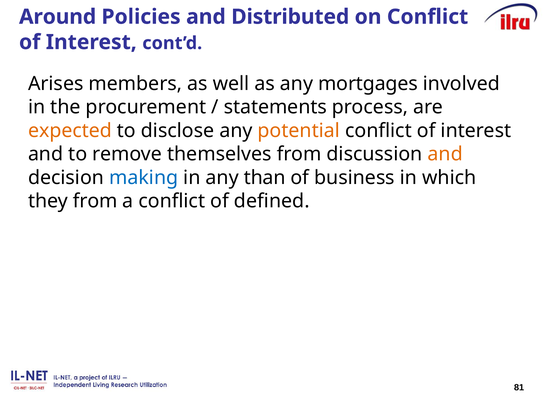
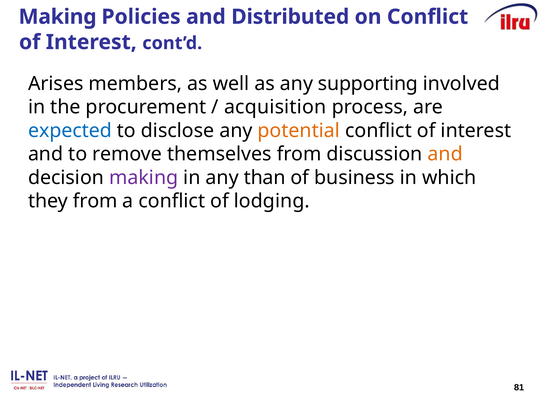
Around: Around -> Making (58, 17)
mortgages: mortgages -> supporting (368, 84)
statements: statements -> acquisition (275, 107)
expected colour: orange -> blue (70, 131)
making colour: blue -> purple (144, 178)
defined: defined -> lodging (272, 201)
